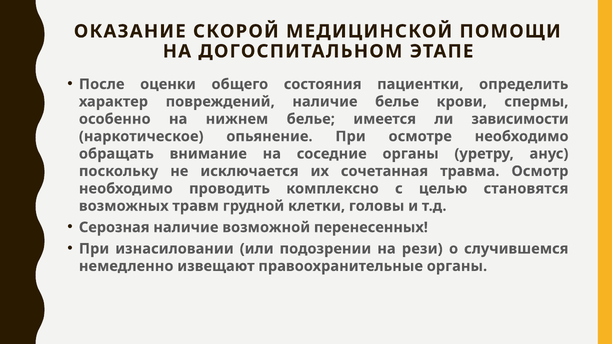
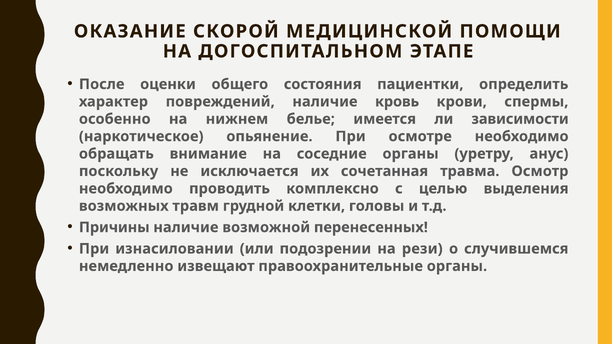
наличие белье: белье -> кровь (397, 102)
становятся: становятся -> выделения (526, 189)
Серозная: Серозная -> Причины (114, 227)
